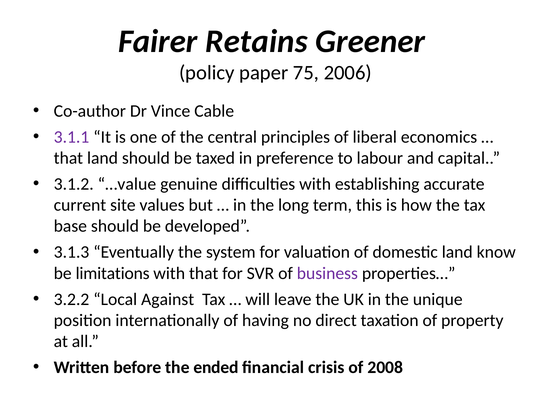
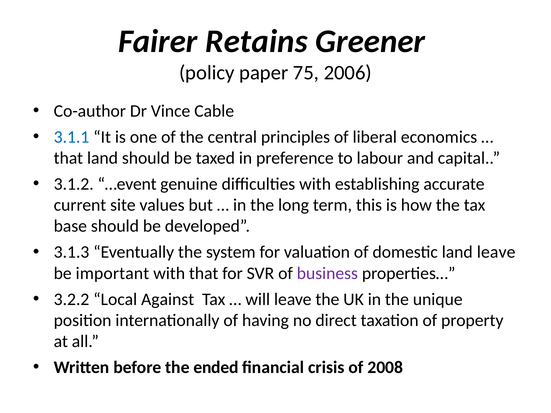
3.1.1 colour: purple -> blue (72, 137)
…value: …value -> …event (127, 184)
land know: know -> leave (496, 252)
limitations: limitations -> important (112, 273)
